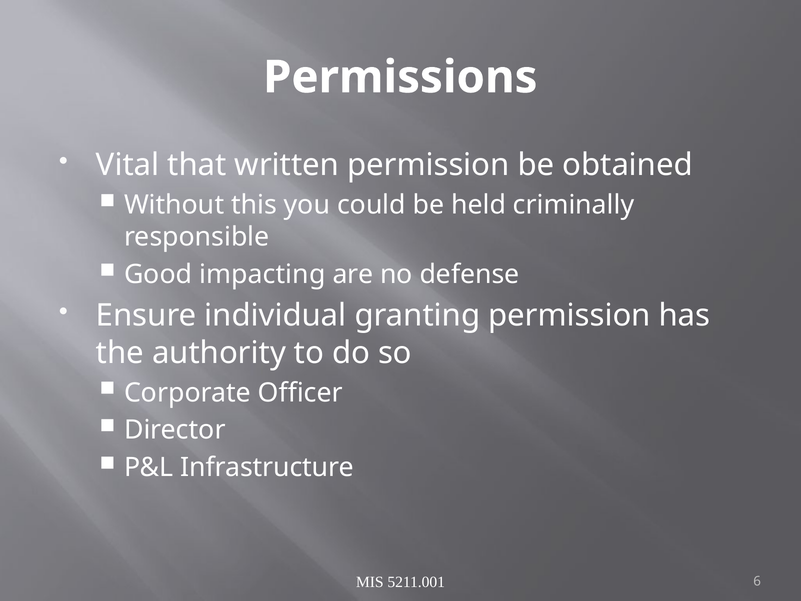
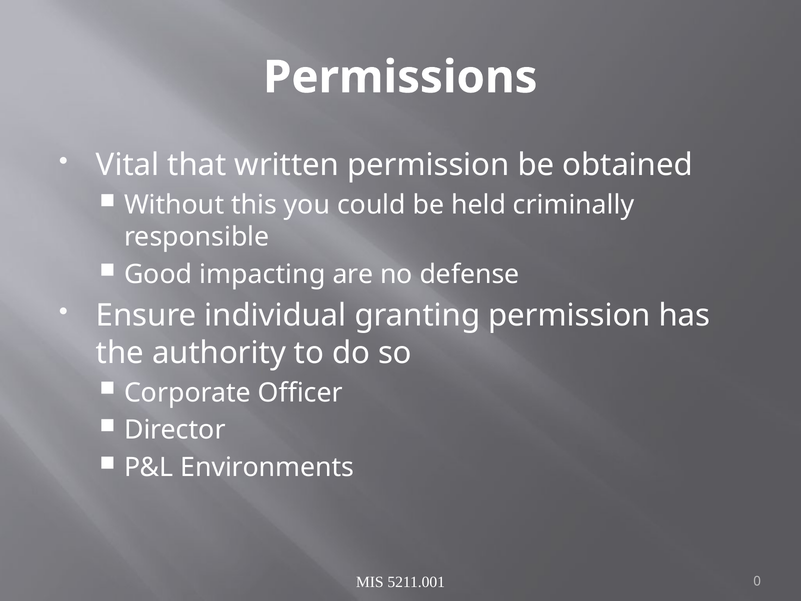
Infrastructure: Infrastructure -> Environments (267, 467)
6: 6 -> 0 (757, 581)
